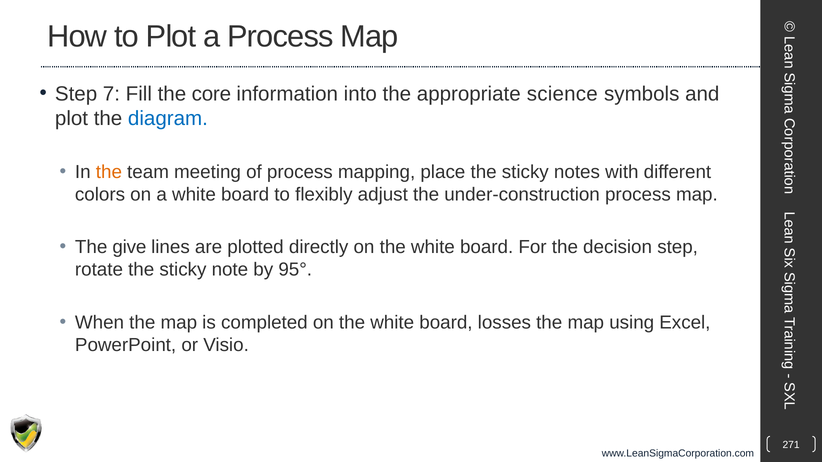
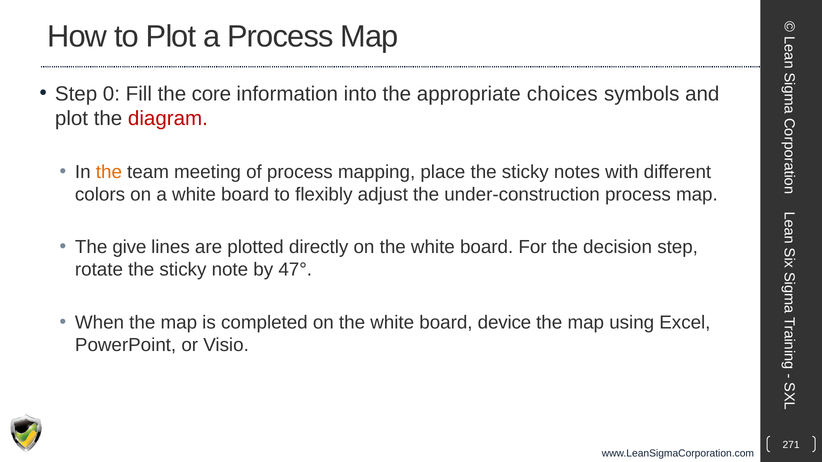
7: 7 -> 0 (111, 94)
science: science -> choices (562, 94)
diagram colour: blue -> red (168, 119)
95°: 95° -> 47° (295, 270)
losses: losses -> device (504, 323)
